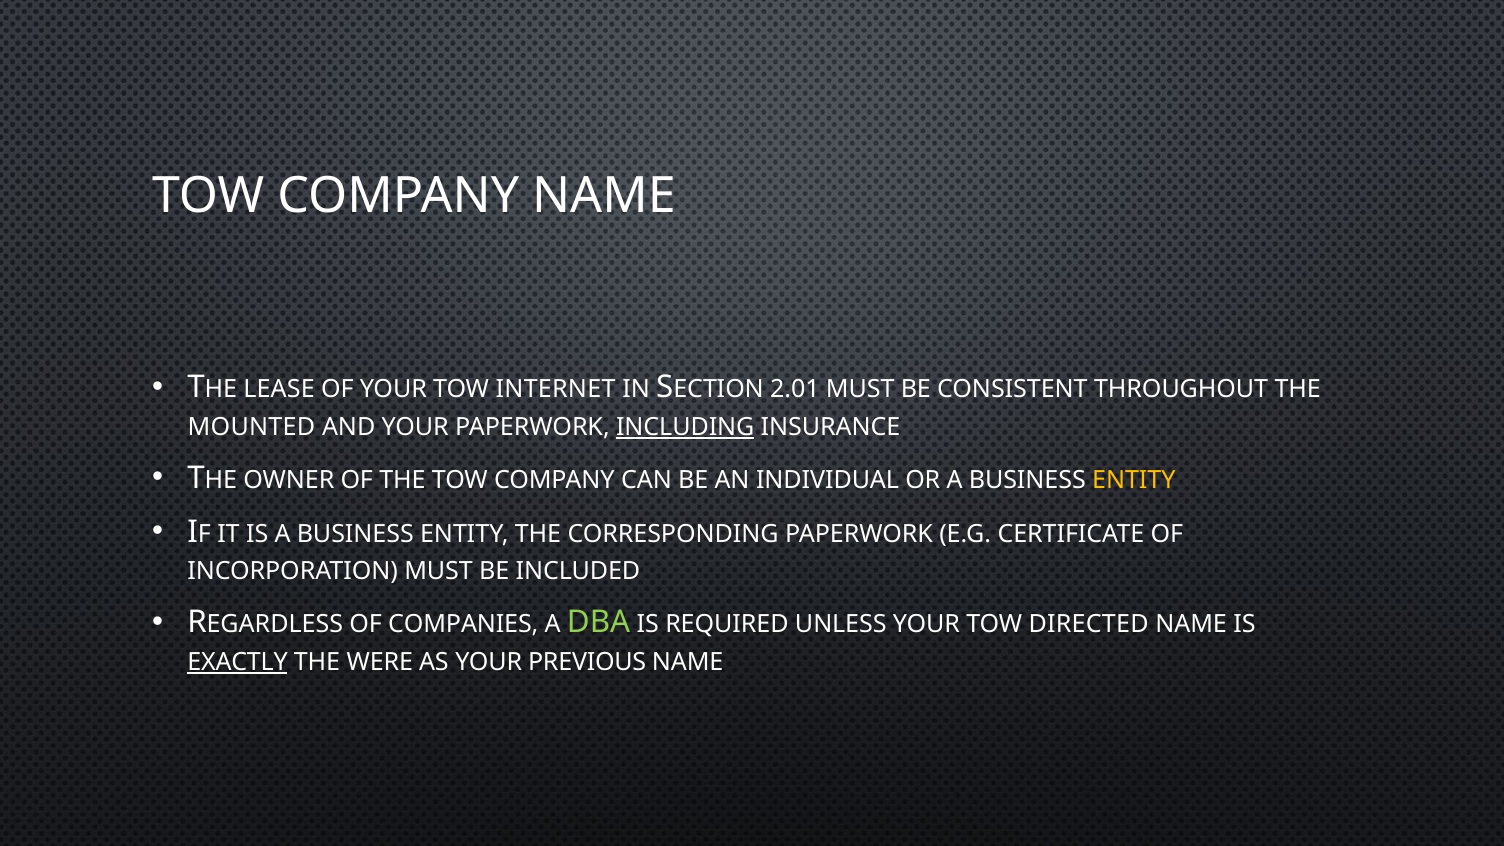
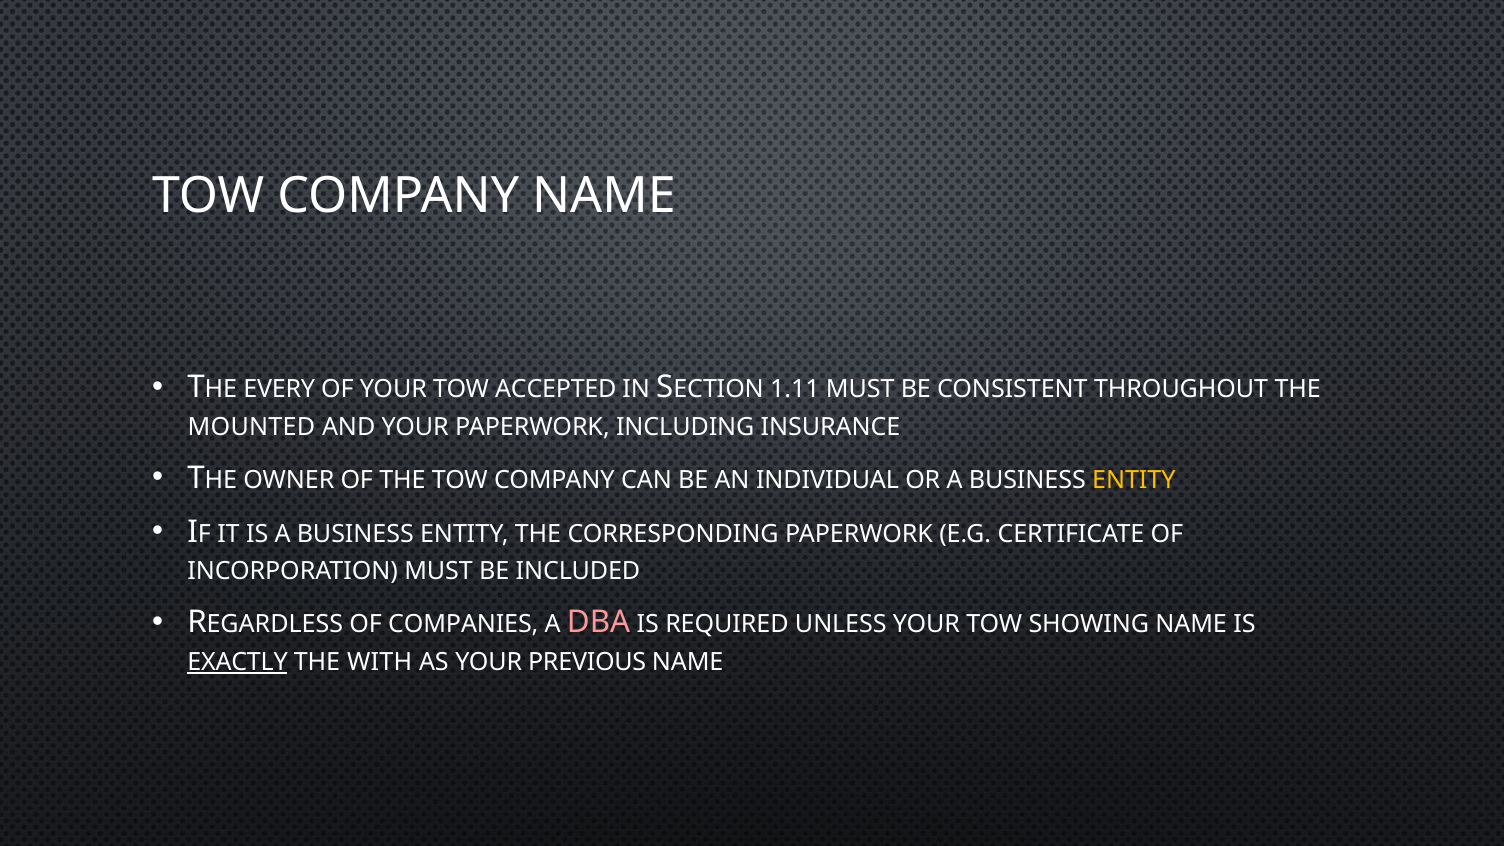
LEASE: LEASE -> EVERY (279, 390)
INTERNET: INTERNET -> ACCEPTED (556, 390)
2.01: 2.01 -> 1.11 (795, 390)
INCLUDING underline: present -> none (685, 427)
DBA colour: light green -> pink (599, 623)
DIRECTED: DIRECTED -> SHOWING (1089, 625)
WERE: WERE -> WITH (380, 662)
